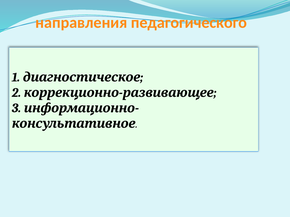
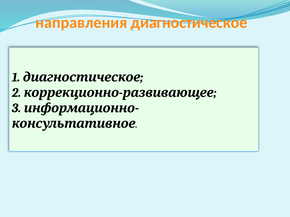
направления педагогического: педагогического -> диагностическое (189, 23)
